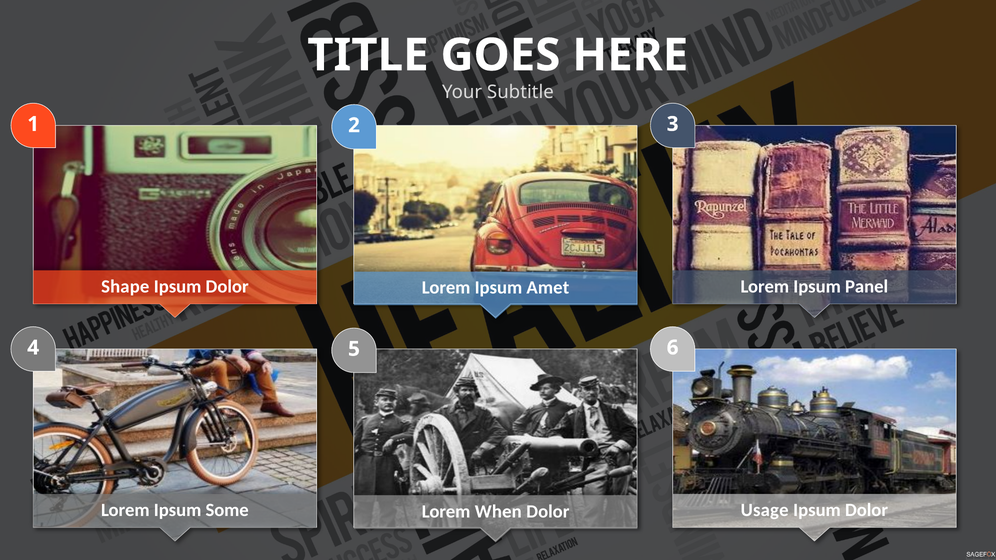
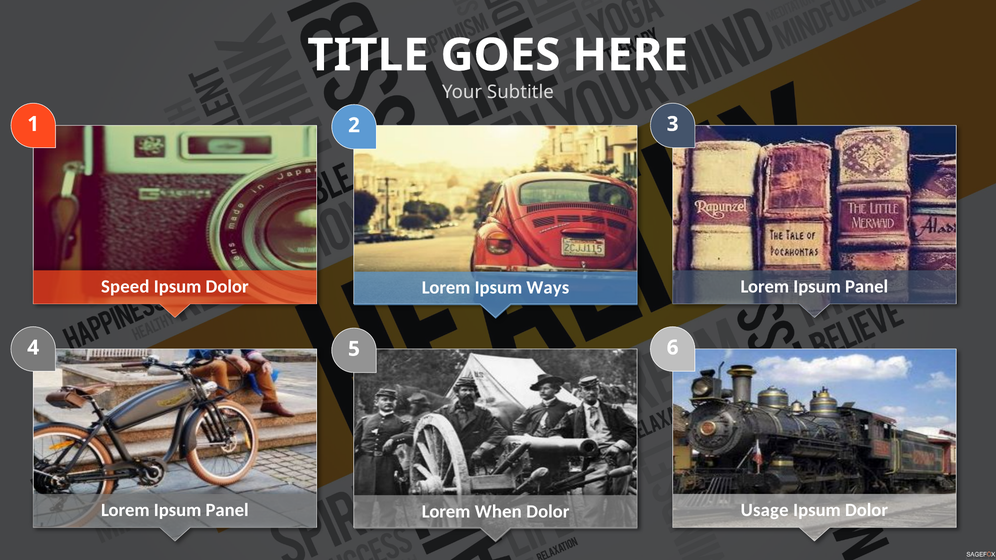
Shape: Shape -> Speed (125, 287)
Amet: Amet -> Ways (548, 288)
Some: Some -> Panel (227, 510)
